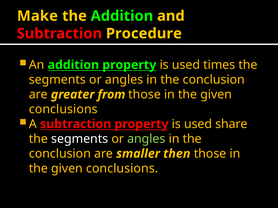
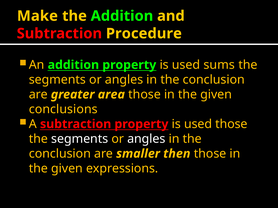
times: times -> sums (219, 65)
from: from -> area (111, 95)
used share: share -> those (231, 124)
angles colour: light green -> white (146, 139)
conclusions: conclusions -> expressions (122, 169)
